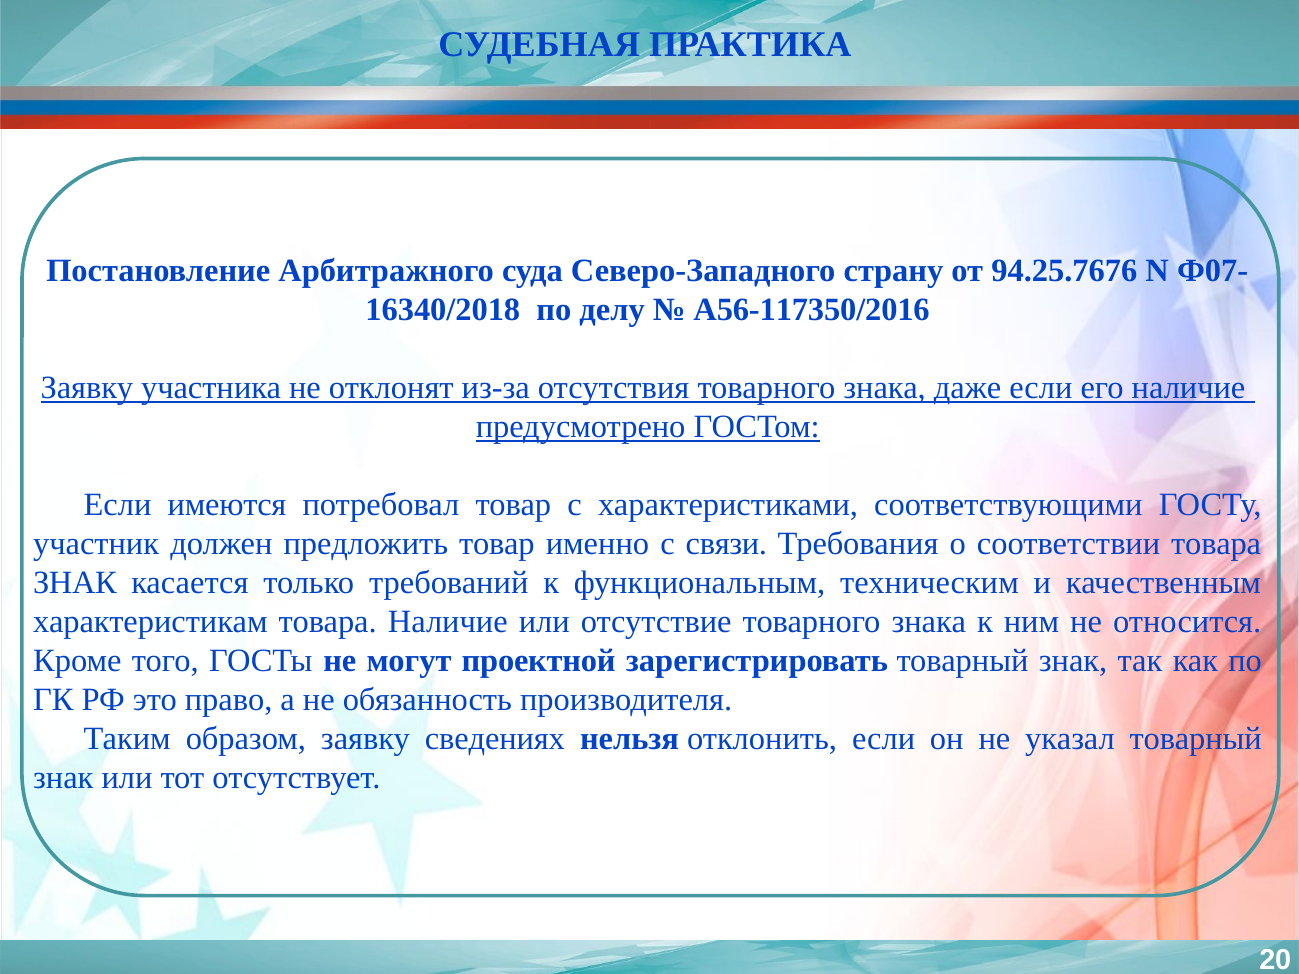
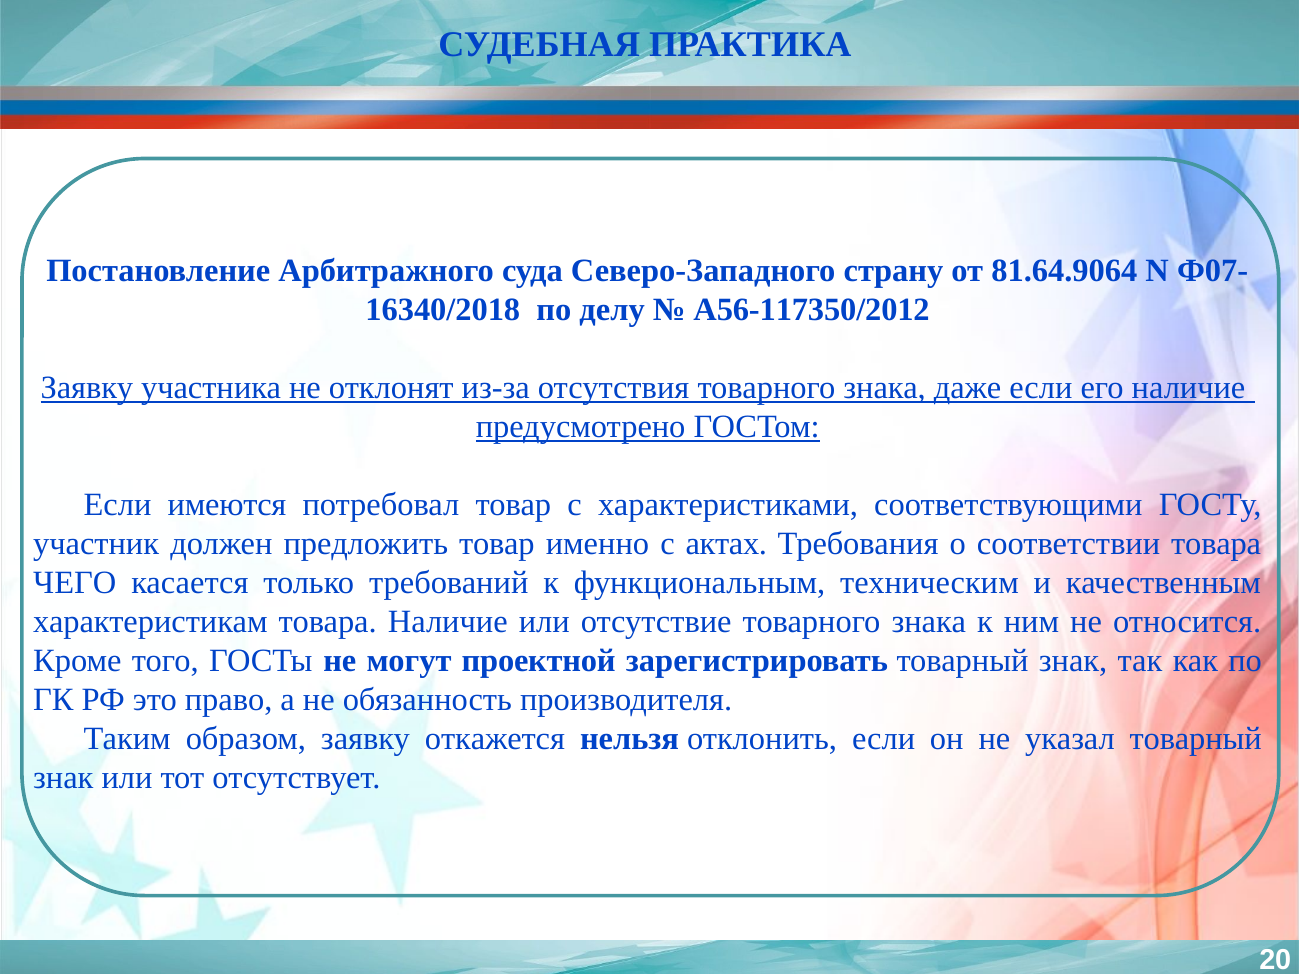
94.25.7676: 94.25.7676 -> 81.64.9064 (1064, 271)
А56-117350/2016: А56-117350/2016 -> А56-117350/2012 (812, 310)
связи: связи -> актах (726, 544)
ЗНАК: ЗНАК -> ЧЕГО (75, 583)
сведениях: сведениях -> откажется (495, 739)
